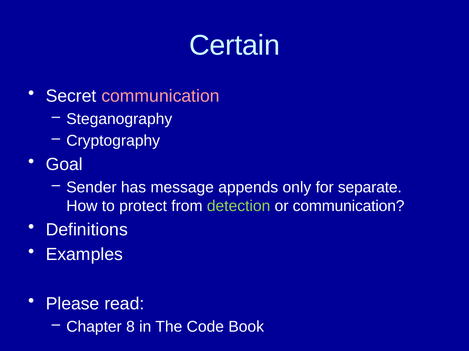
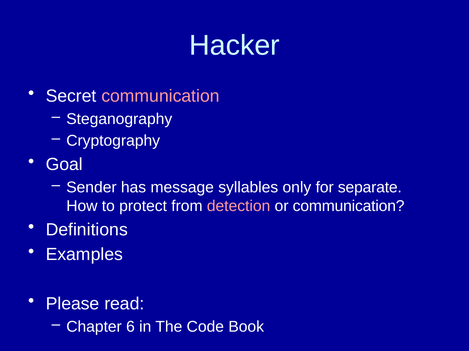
Certain: Certain -> Hacker (234, 45)
appends: appends -> syllables (248, 188)
detection colour: light green -> pink (239, 206)
8: 8 -> 6 (131, 327)
